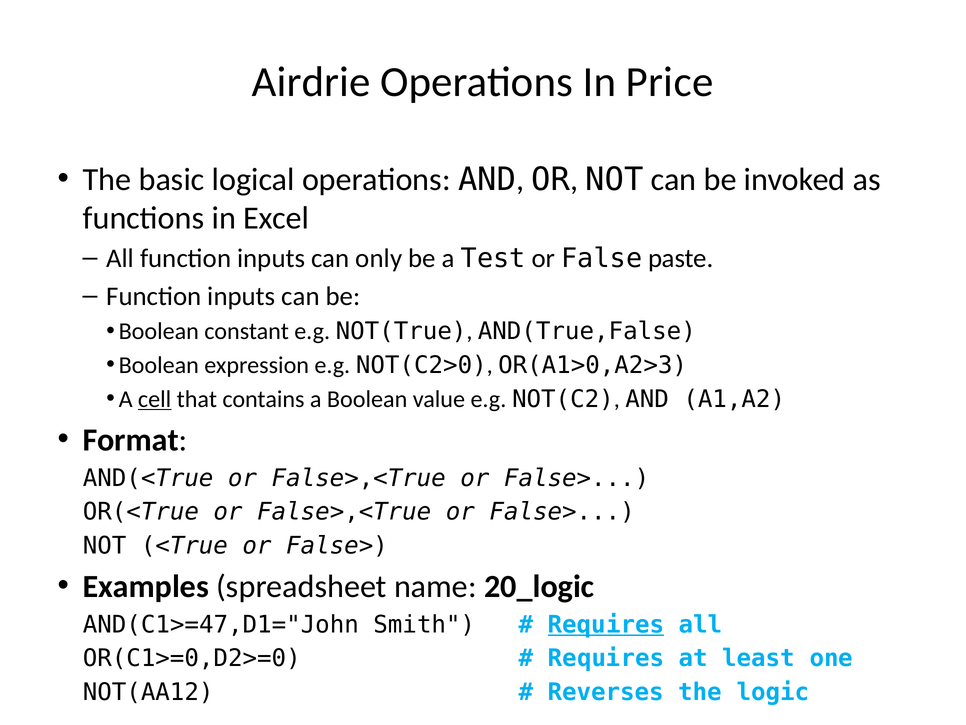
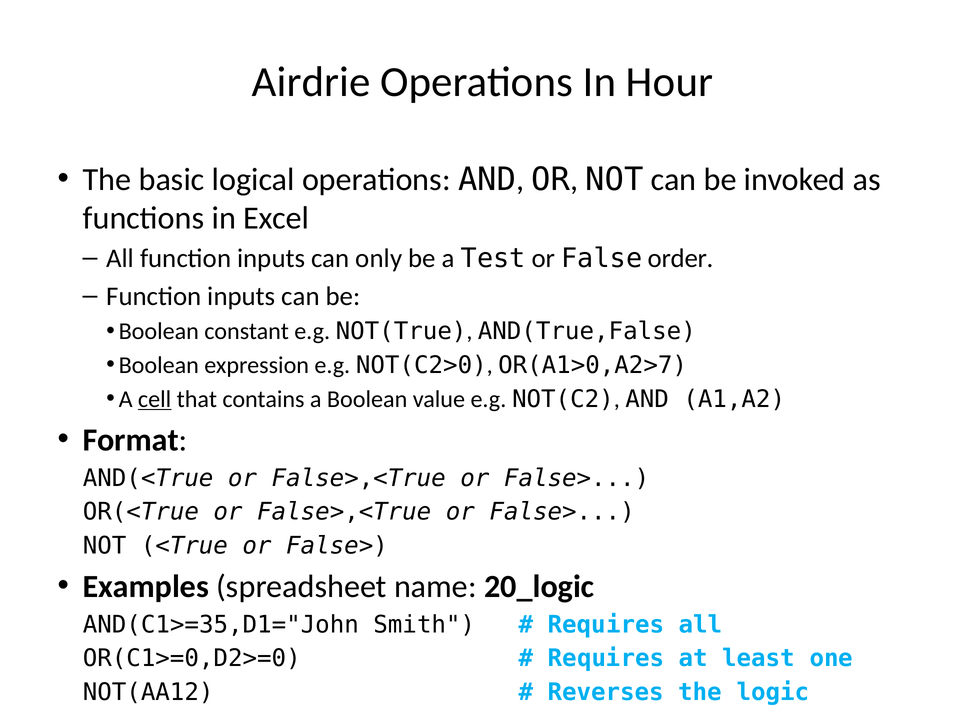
Price: Price -> Hour (670, 82)
paste: paste -> order (681, 258)
OR(A1>0,A2>3: OR(A1>0,A2>3 -> OR(A1>0,A2>7 (593, 365)
AND(C1>=47,D1="John: AND(C1>=47,D1="John -> AND(C1>=35,D1="John (221, 624)
Requires underline: present -> none (606, 624)
